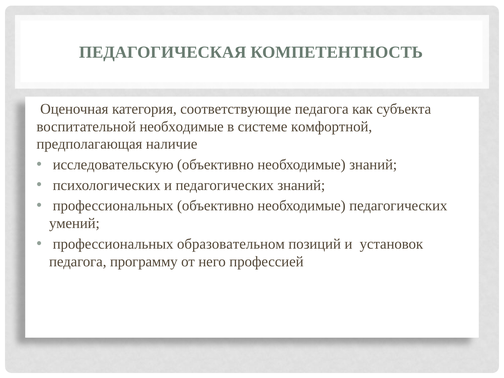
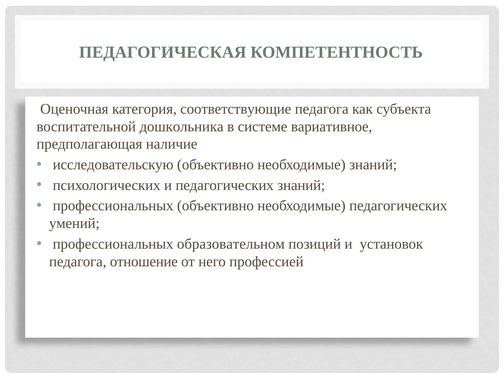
воспитательной необходимые: необходимые -> дошкольника (182, 127)
комфортной: комфортной -> вариативное (332, 127)
программу: программу -> отношение (144, 262)
